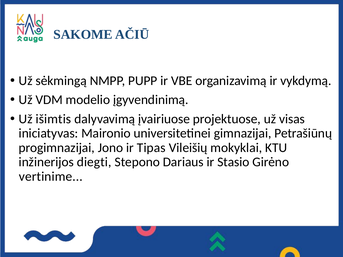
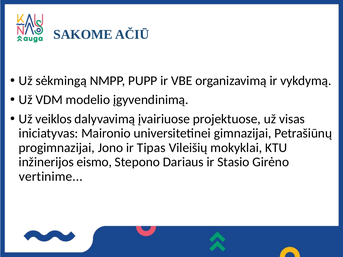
išimtis: išimtis -> veiklos (54, 119)
diegti: diegti -> eismo (94, 162)
